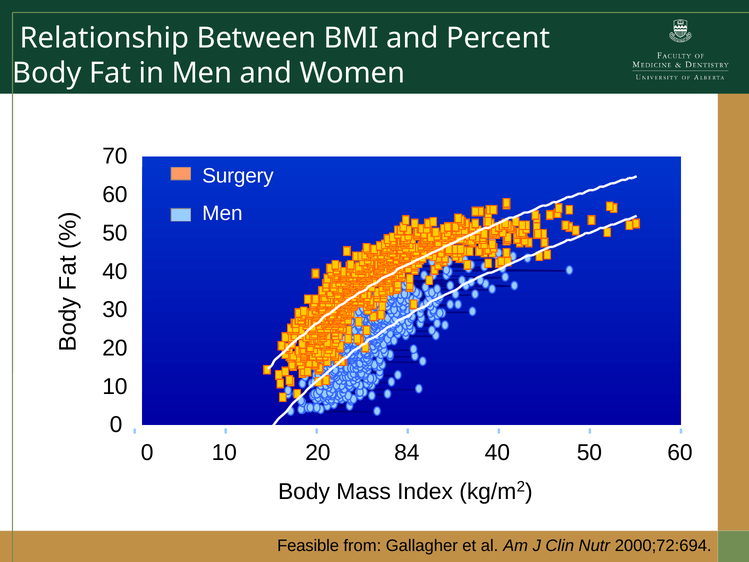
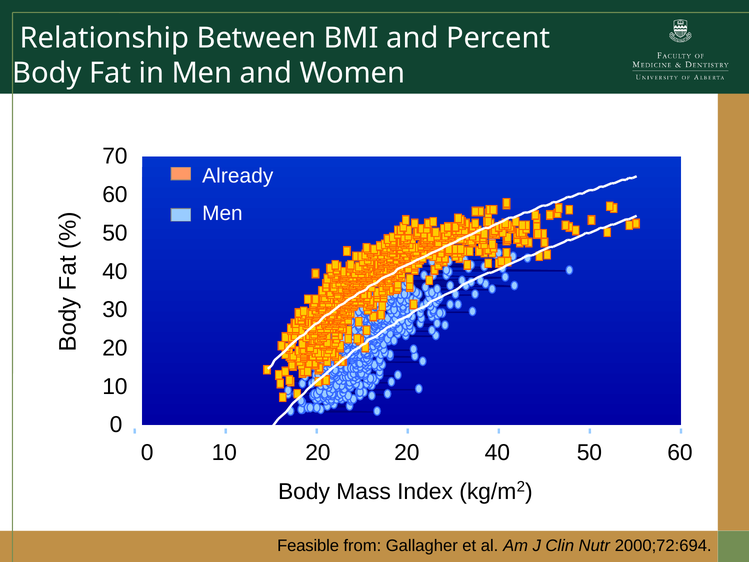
Surgery: Surgery -> Already (238, 176)
0 10 84: 84 -> 20 (407, 453)
